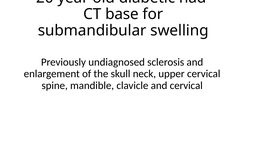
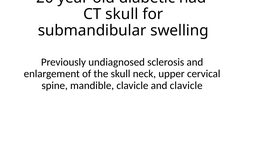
CT base: base -> skull (122, 14)
and cervical: cervical -> clavicle (186, 86)
